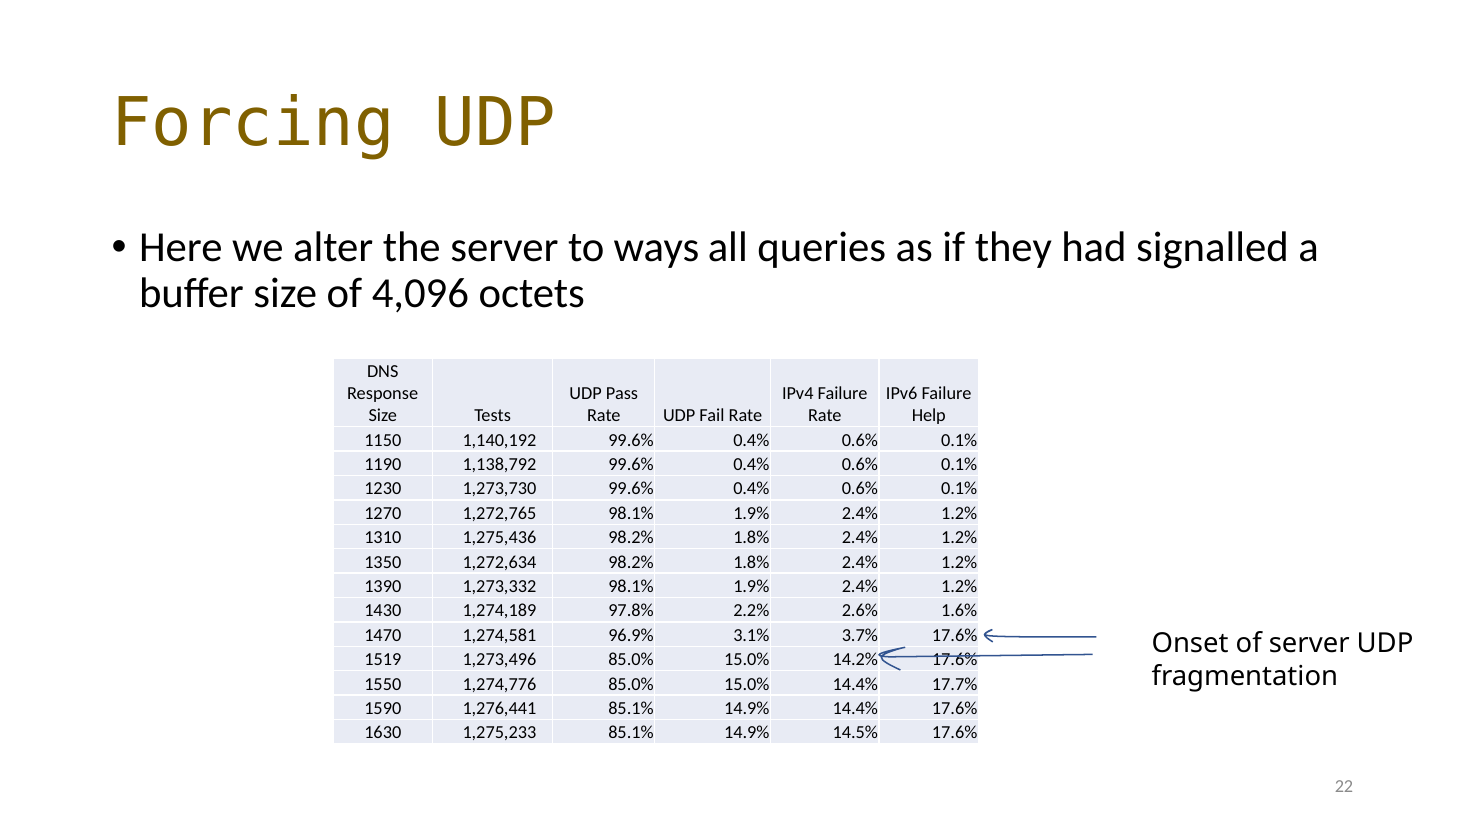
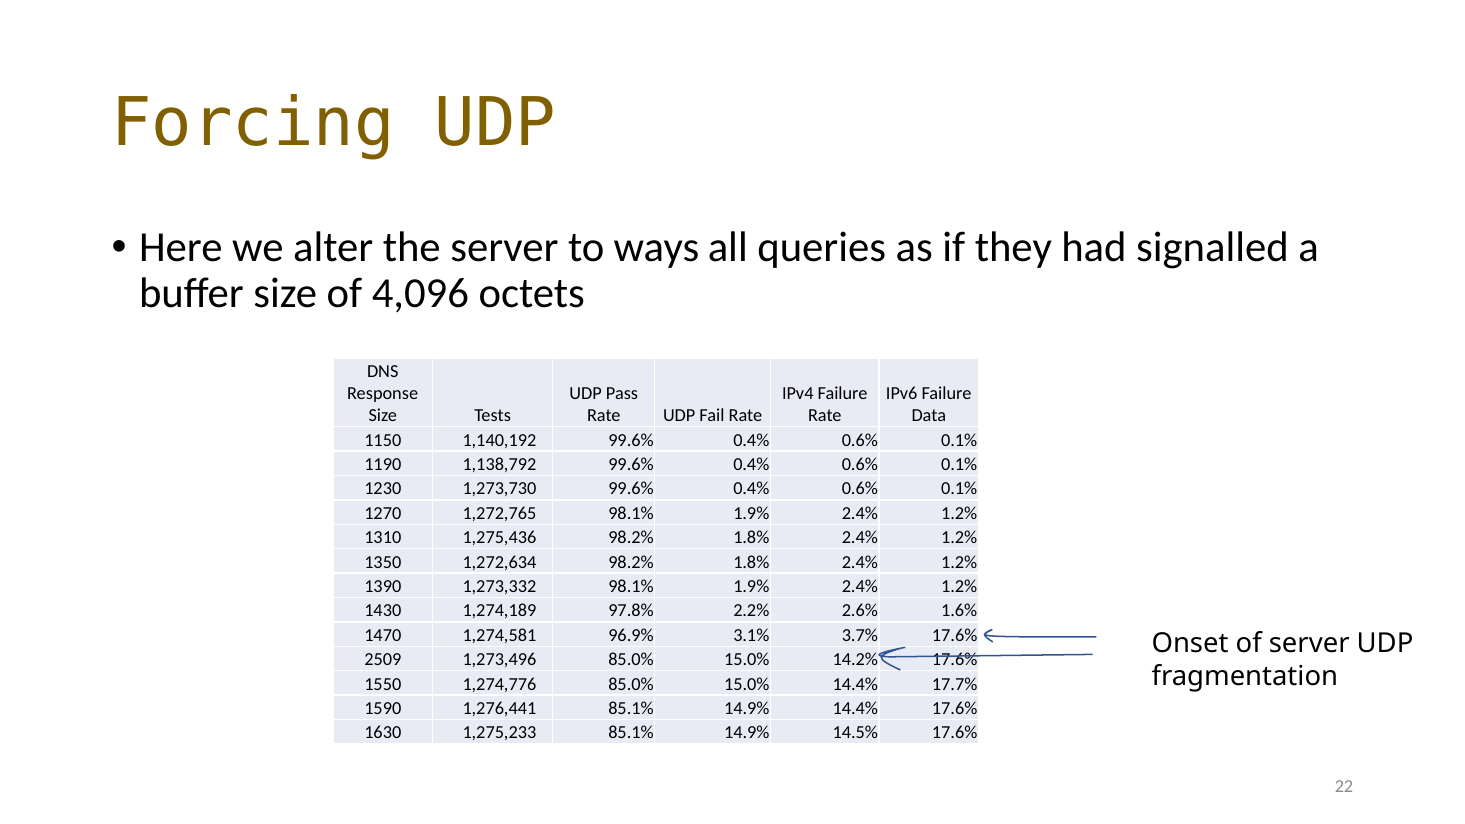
Help: Help -> Data (929, 416)
1519: 1519 -> 2509 (383, 660)
